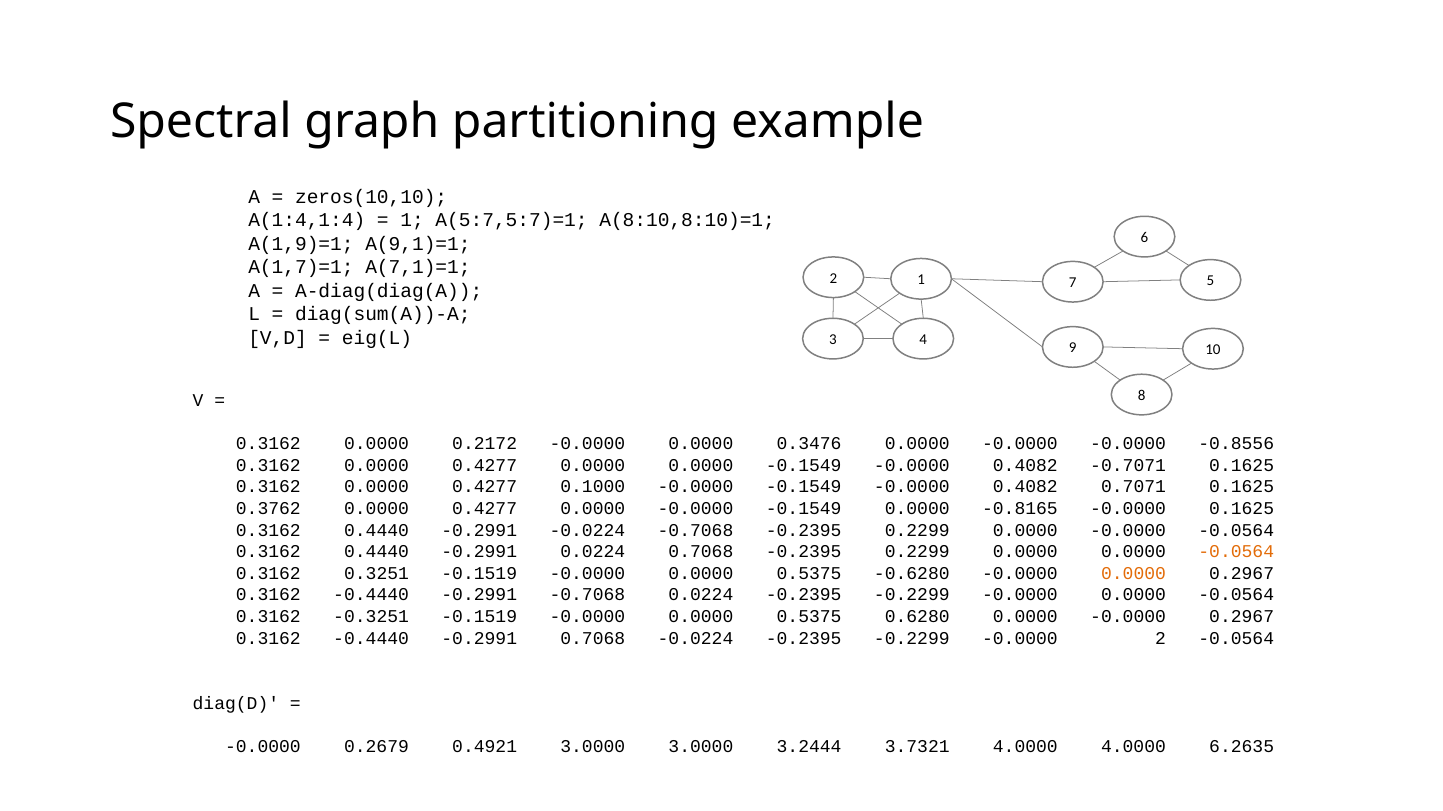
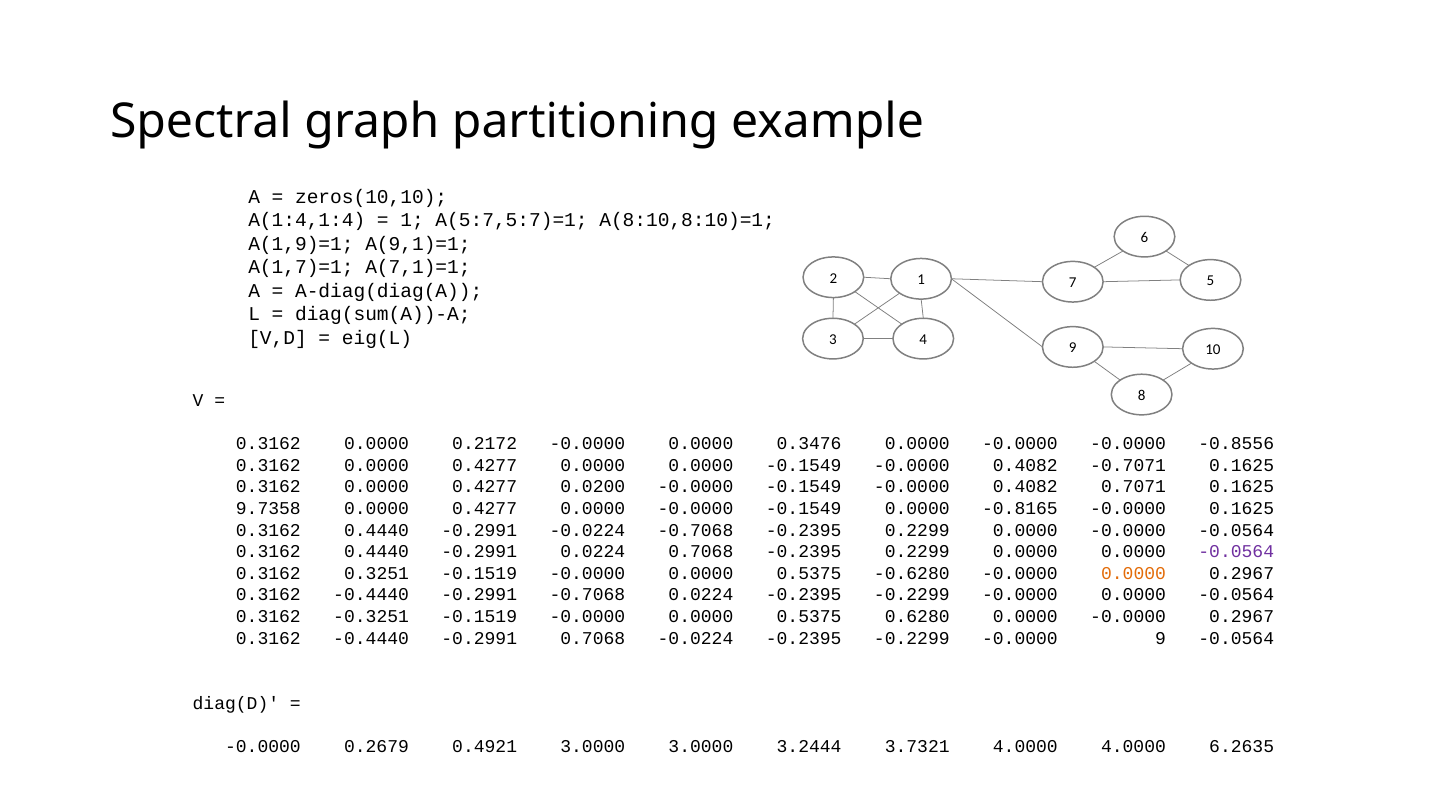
0.1000: 0.1000 -> 0.0200 (593, 487)
0.3762: 0.3762 -> 9.7358 (268, 509)
-0.0564 colour: orange -> purple (1236, 552)
-0.0000 2: 2 -> 9 (1161, 639)
